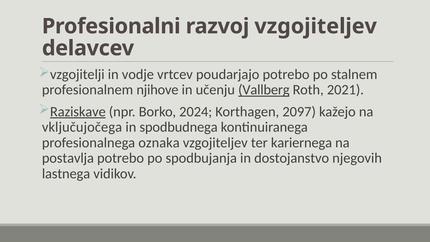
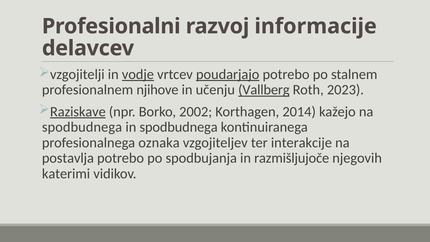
razvoj vzgojiteljev: vzgojiteljev -> informacije (316, 26)
vodje underline: none -> present (138, 74)
poudarjajo underline: none -> present (228, 74)
2021: 2021 -> 2023 (345, 90)
2024: 2024 -> 2002 (196, 112)
2097: 2097 -> 2014 (299, 112)
vključujočega: vključujočega -> spodbudnega (82, 127)
kariernega: kariernega -> interakcije (301, 143)
dostojanstvo: dostojanstvo -> razmišljujoče (292, 158)
lastnega: lastnega -> katerimi (66, 174)
